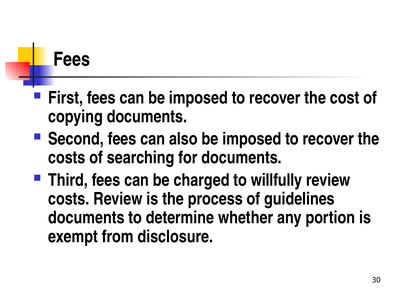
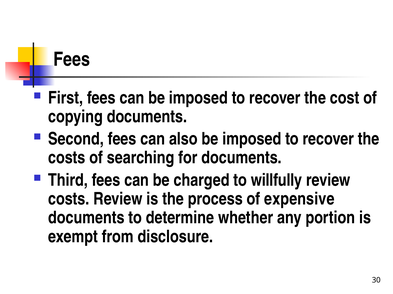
guidelines: guidelines -> expensive (299, 199)
